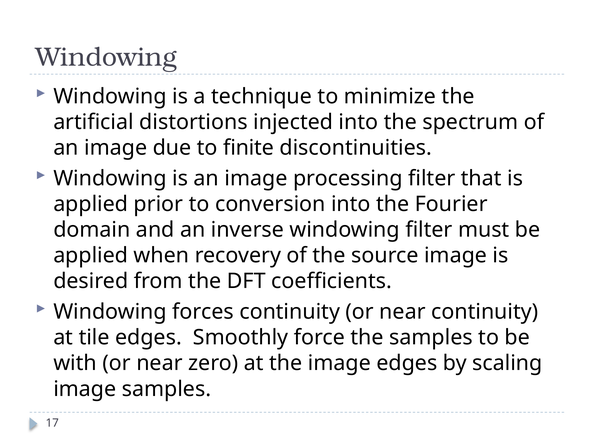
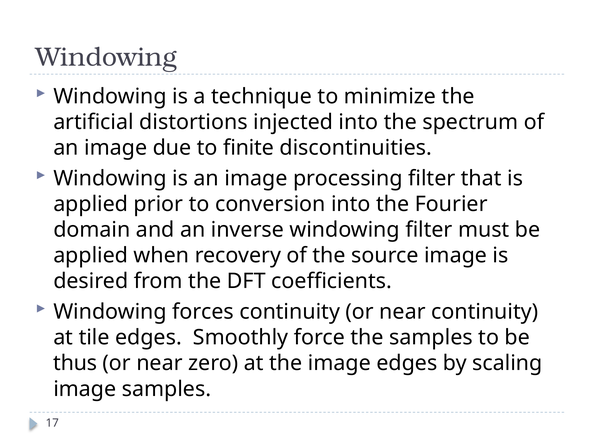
with: with -> thus (75, 364)
